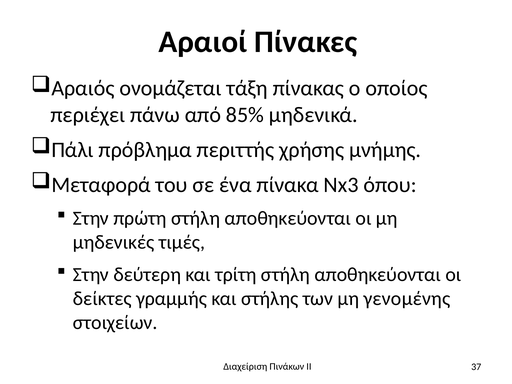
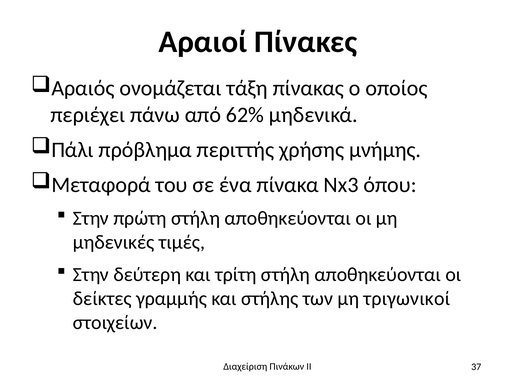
85%: 85% -> 62% (245, 115)
γενομένης: γενομένης -> τριγωνικοί (407, 299)
